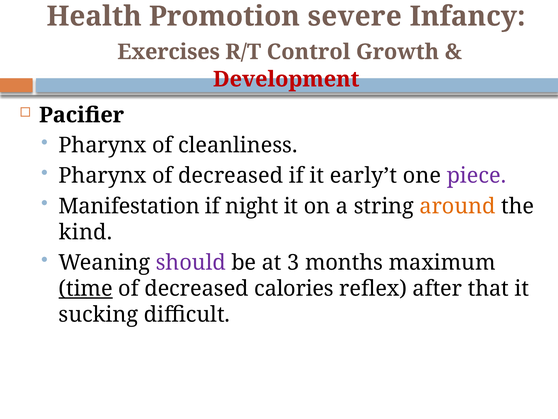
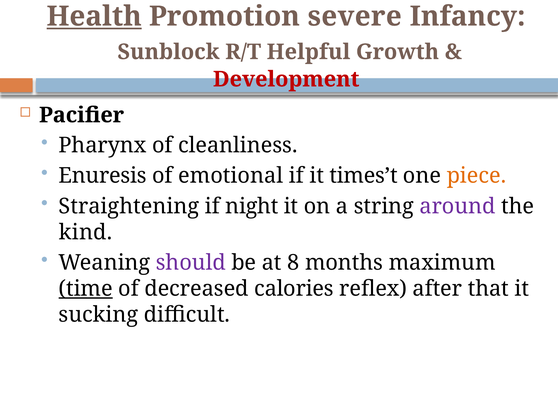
Health underline: none -> present (94, 16)
Exercises: Exercises -> Sunblock (168, 52)
Control: Control -> Helpful (308, 52)
Pharynx: Pharynx -> Enuresis (103, 176)
decreased: decreased -> emotional (231, 176)
early’t: early’t -> times’t (364, 176)
piece colour: purple -> orange (476, 176)
Manifestation: Manifestation -> Straightening (129, 206)
around colour: orange -> purple (458, 206)
3: 3 -> 8 (293, 262)
